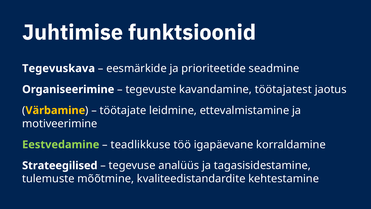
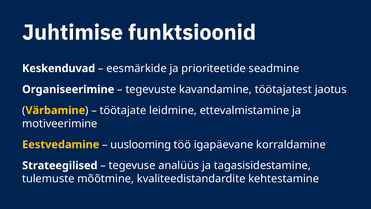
Tegevuskava: Tegevuskava -> Keskenduvad (59, 68)
Eestvedamine colour: light green -> yellow (61, 144)
teadlikkuse: teadlikkuse -> uuslooming (141, 144)
